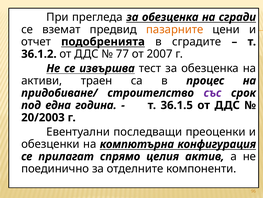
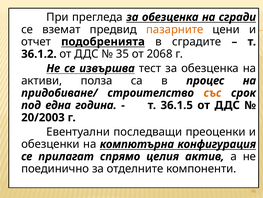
77: 77 -> 35 (122, 54)
2007: 2007 -> 2068 (160, 54)
траен: траен -> полза (97, 80)
със colour: purple -> orange (213, 93)
